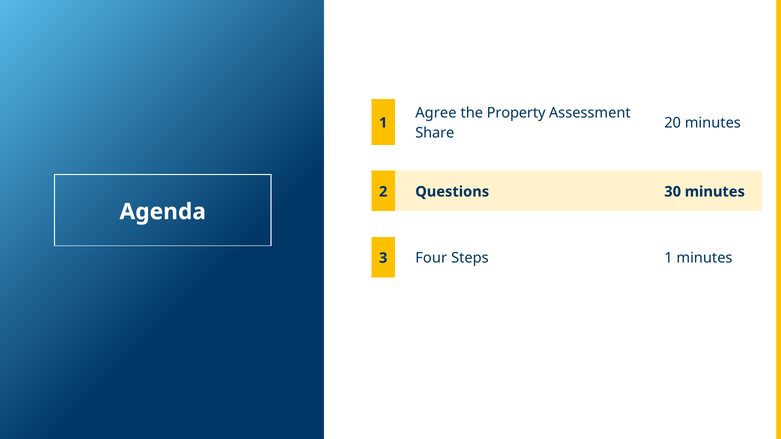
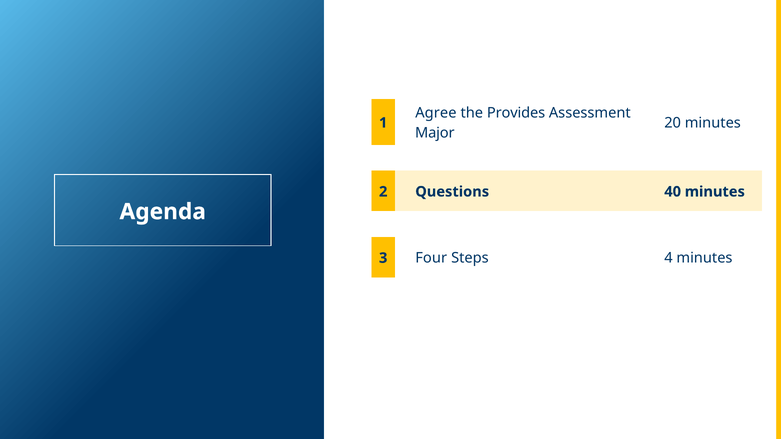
Property: Property -> Provides (516, 113)
Share: Share -> Major (435, 133)
30: 30 -> 40 (673, 192)
Steps 1: 1 -> 4 (668, 258)
